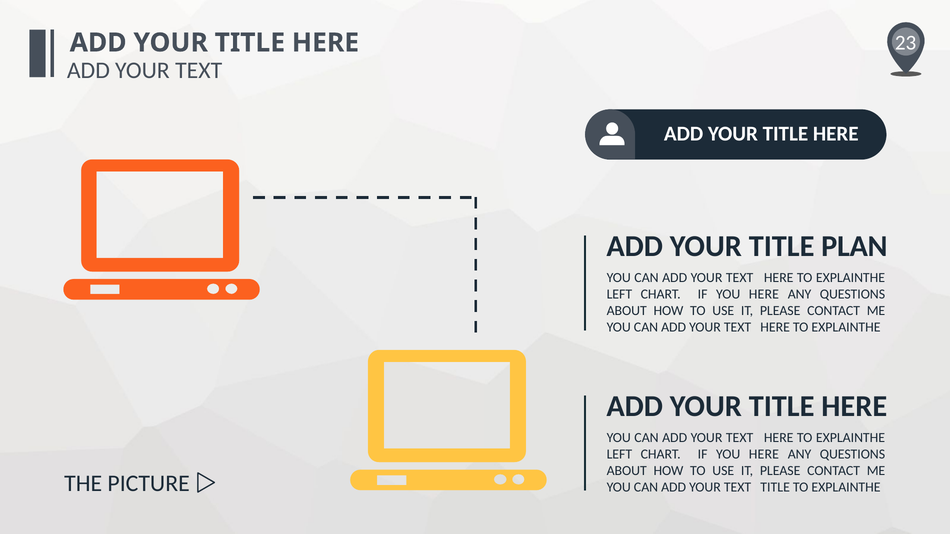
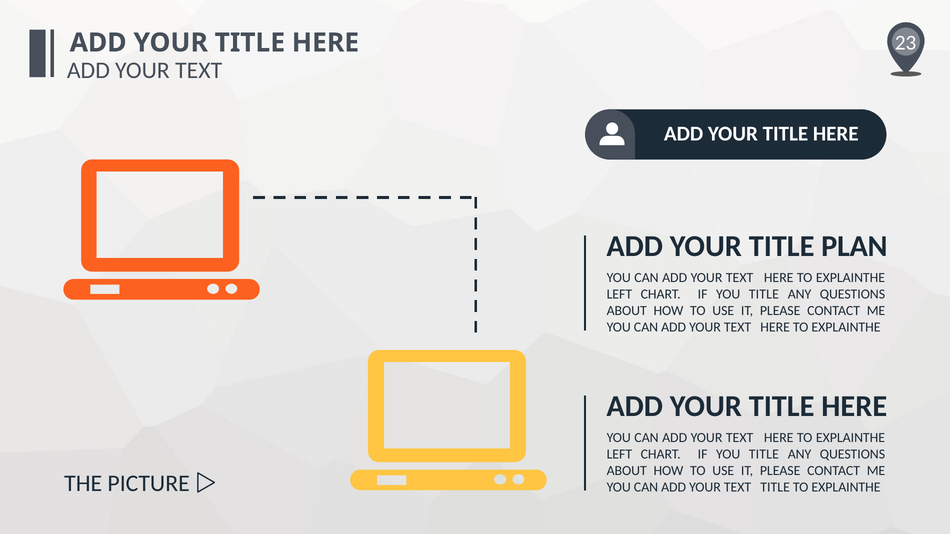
HERE: HERE -> TITLE (764, 294)
HERE: HERE -> TITLE (764, 454)
